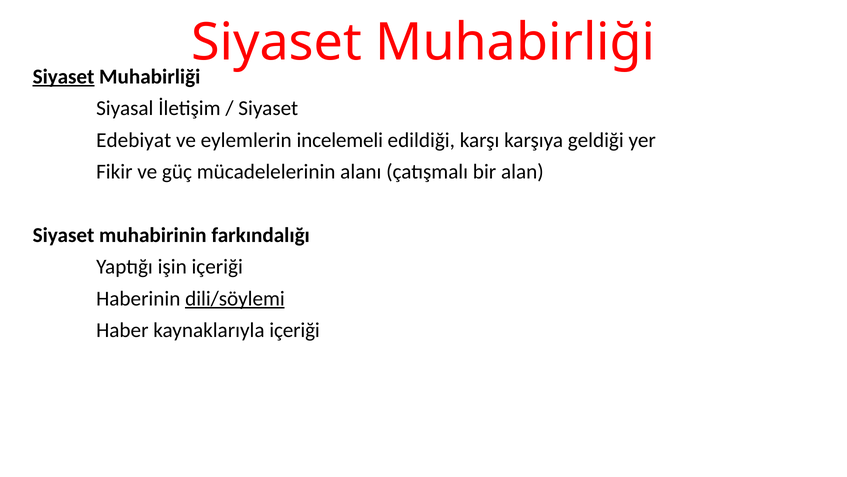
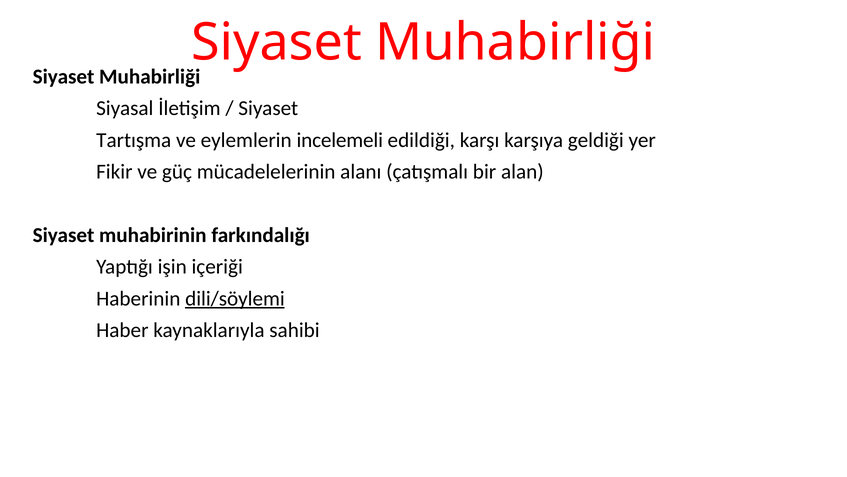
Siyaset underline: present -> none (64, 76)
Edebiyat: Edebiyat -> Tartışma (134, 140)
kaynaklarıyla içeriği: içeriği -> sahibi (295, 330)
